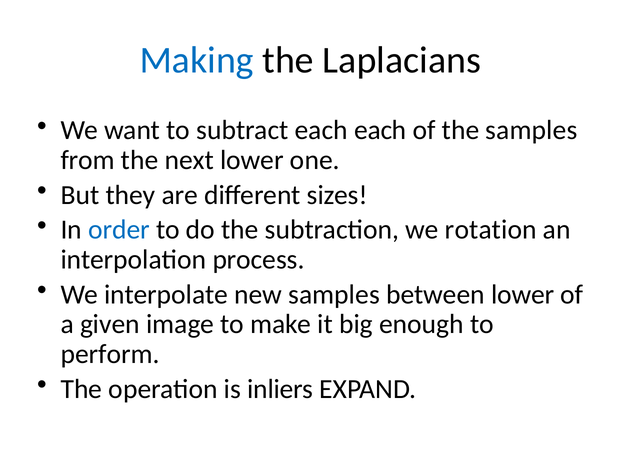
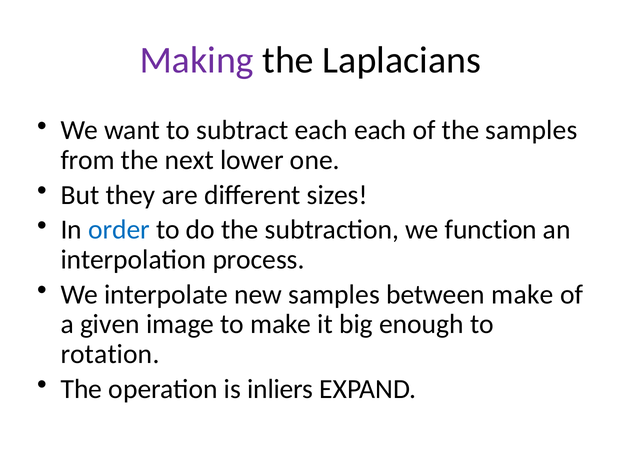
Making colour: blue -> purple (197, 60)
rotation: rotation -> function (491, 230)
between lower: lower -> make (522, 294)
perform: perform -> rotation (110, 354)
